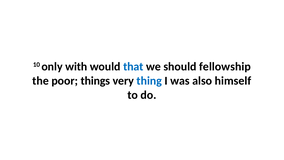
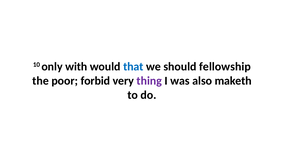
things: things -> forbid (95, 81)
thing colour: blue -> purple (149, 81)
himself: himself -> maketh (233, 81)
